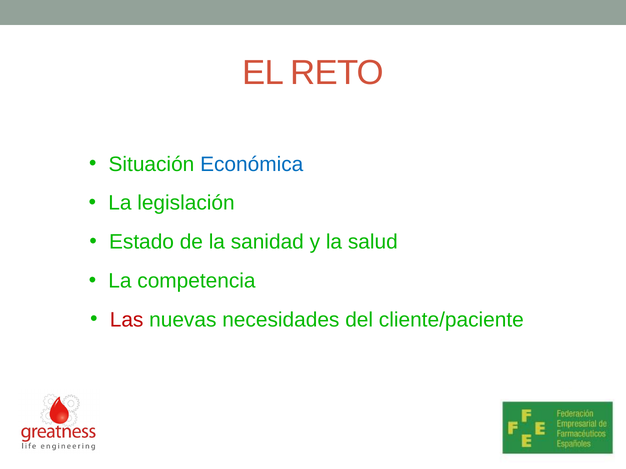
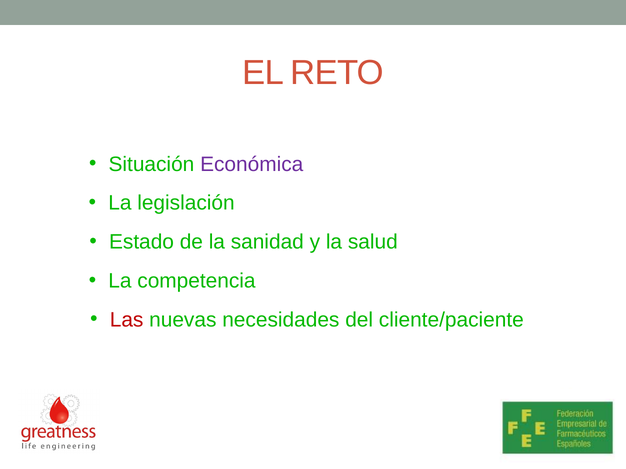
Económica colour: blue -> purple (252, 164)
